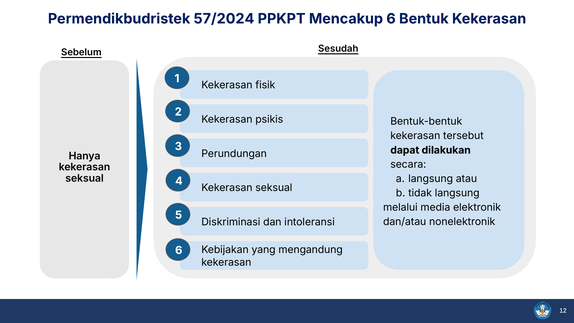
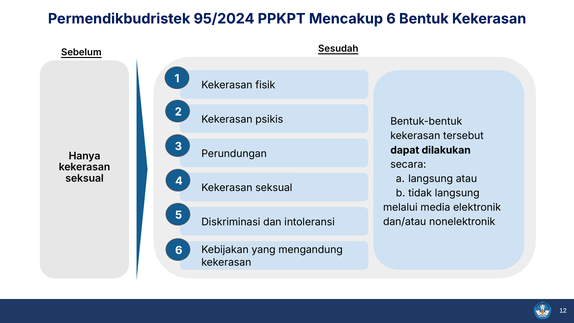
57/2024: 57/2024 -> 95/2024 (224, 19)
